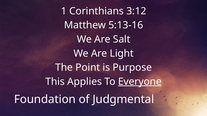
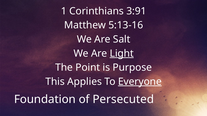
3:12: 3:12 -> 3:91 (136, 11)
Light underline: none -> present (122, 54)
Judgmental: Judgmental -> Persecuted (123, 100)
